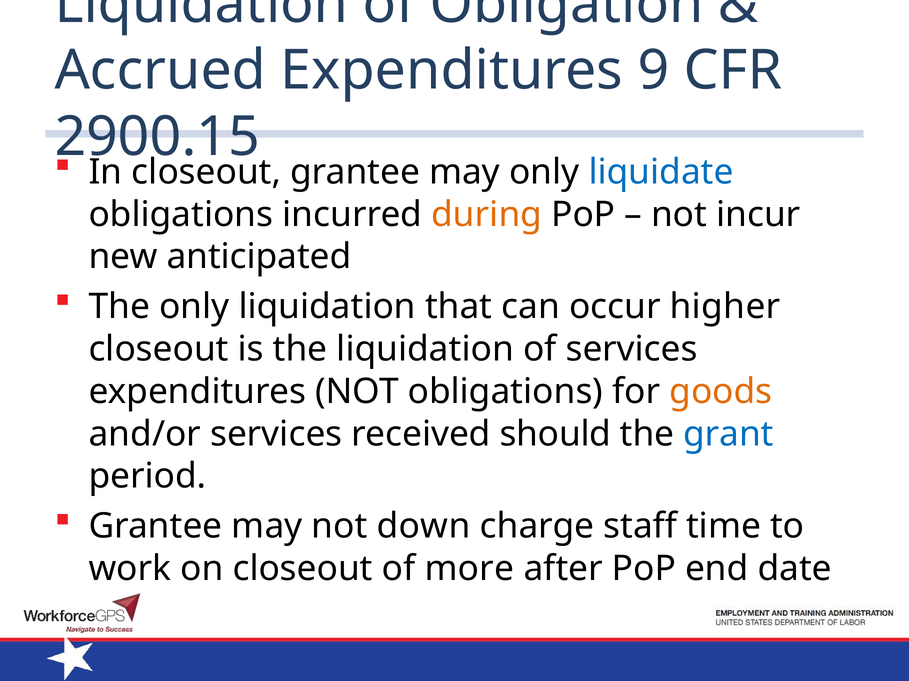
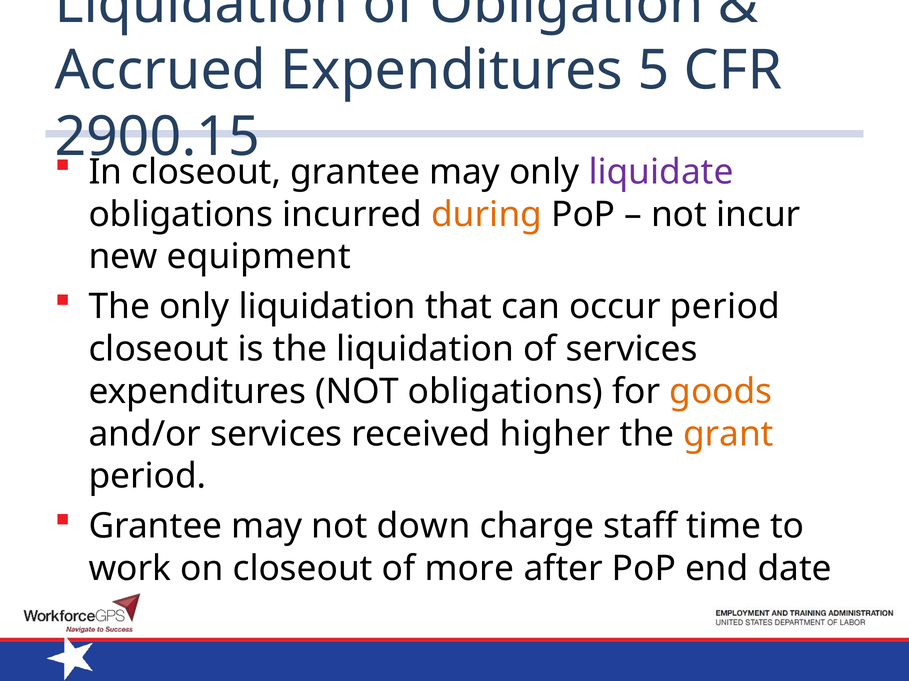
9: 9 -> 5 (653, 70)
liquidate colour: blue -> purple (661, 172)
anticipated: anticipated -> equipment (259, 257)
occur higher: higher -> period (725, 307)
should: should -> higher (555, 434)
grant colour: blue -> orange (728, 434)
